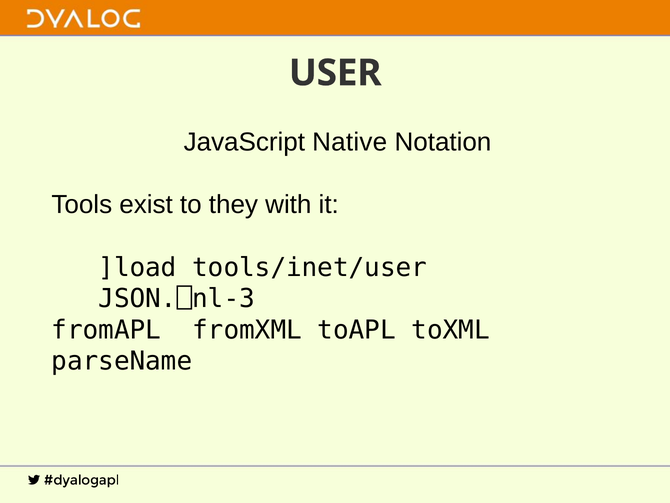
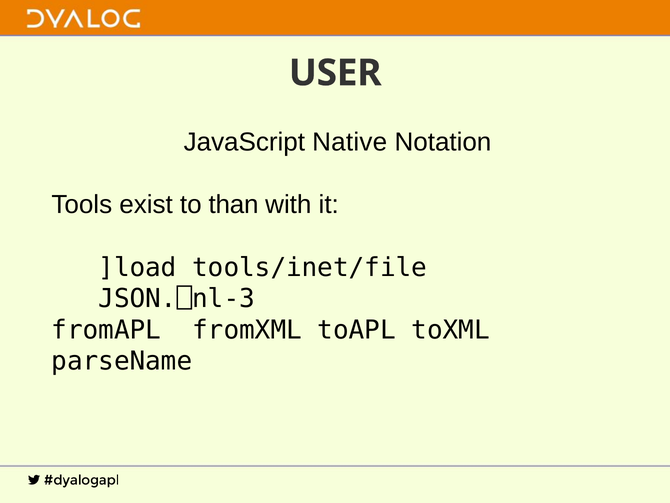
they: they -> than (234, 205)
tools/inet/user: tools/inet/user -> tools/inet/file (310, 267)
